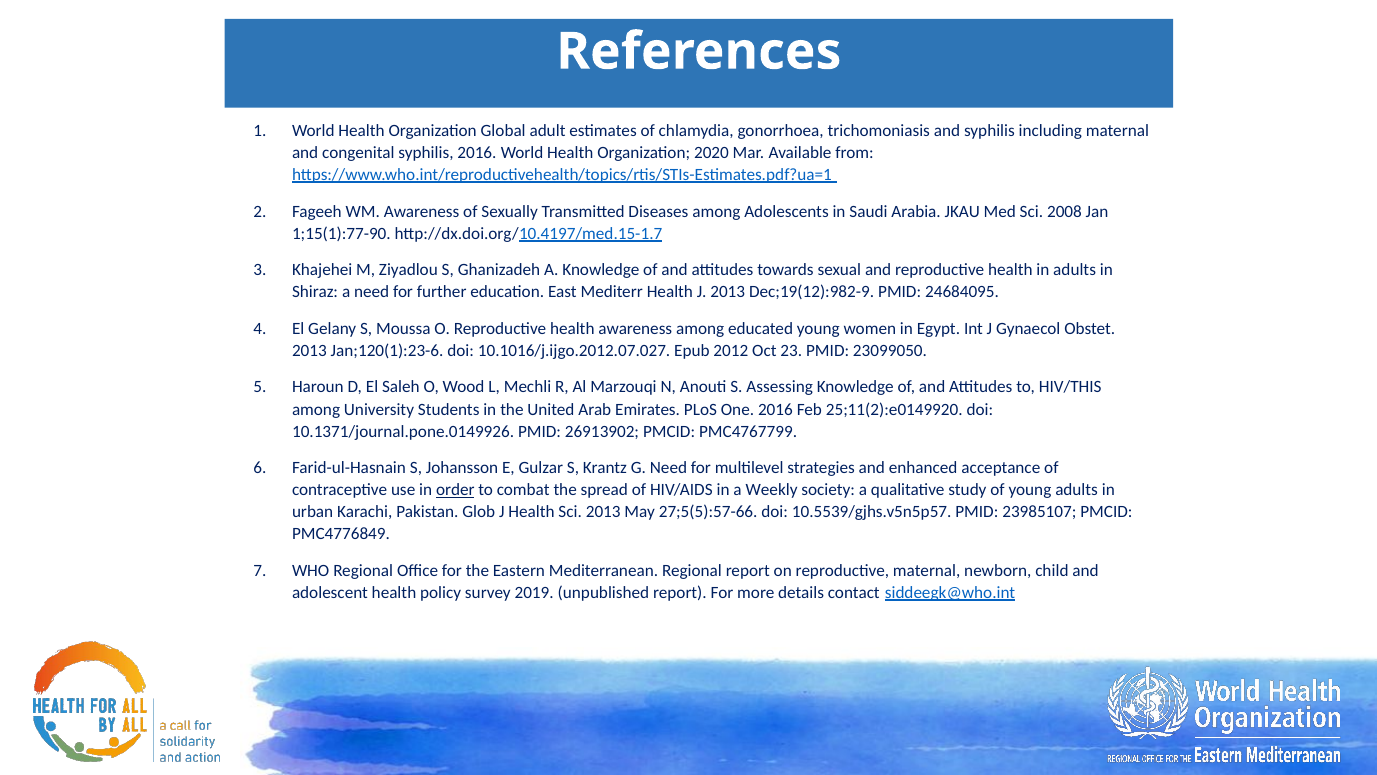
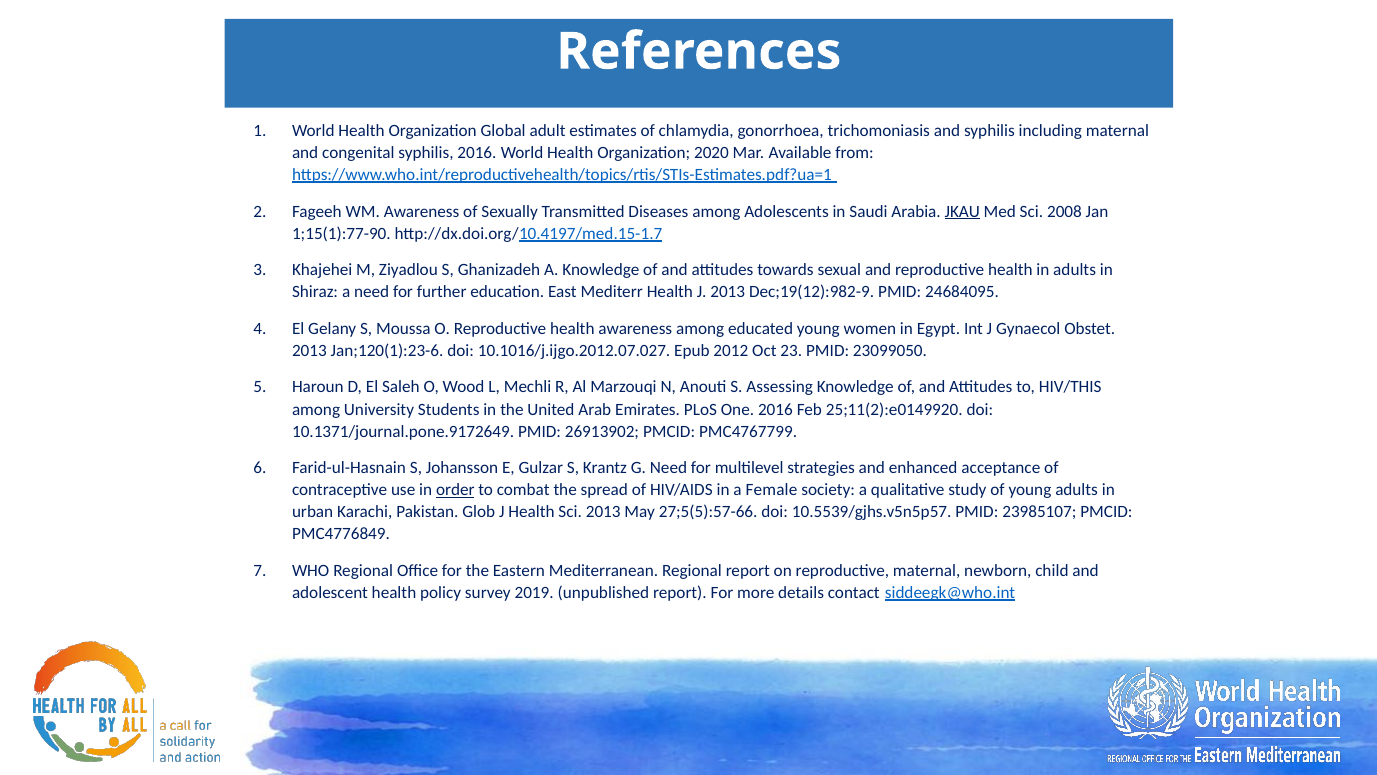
JKAU underline: none -> present (962, 211)
10.1371/journal.pone.0149926: 10.1371/journal.pone.0149926 -> 10.1371/journal.pone.9172649 (403, 431)
Weekly: Weekly -> Female (771, 490)
